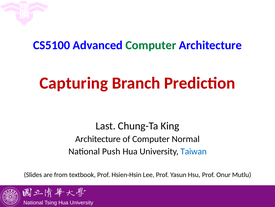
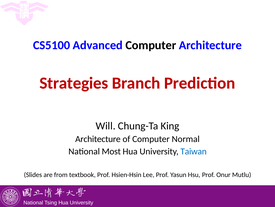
Computer colour: green -> black (151, 45)
Capturing: Capturing -> Strategies (74, 83)
Last: Last -> Will (106, 125)
Push: Push -> Most (111, 151)
